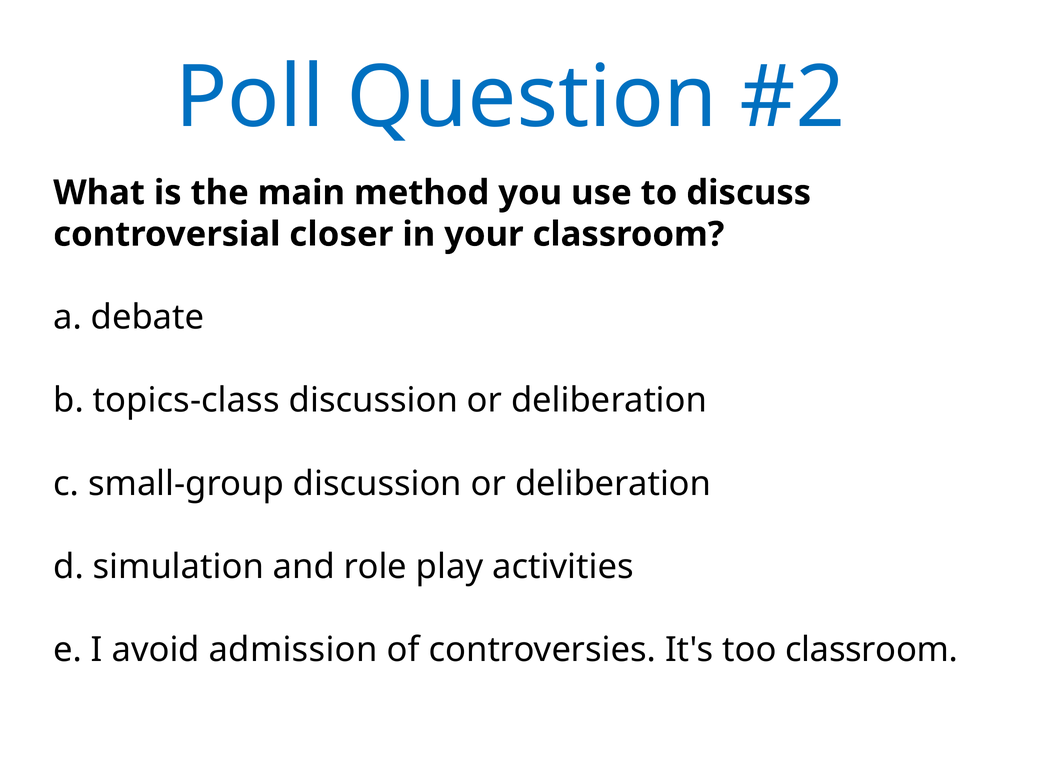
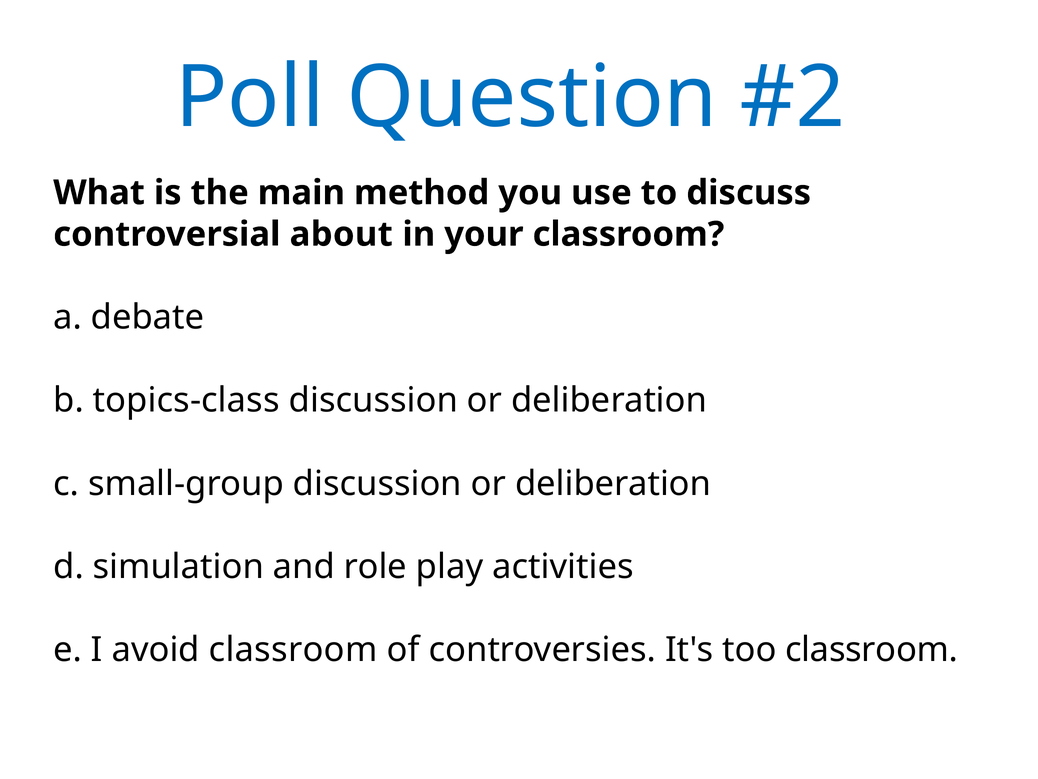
closer: closer -> about (341, 234)
avoid admission: admission -> classroom (293, 649)
